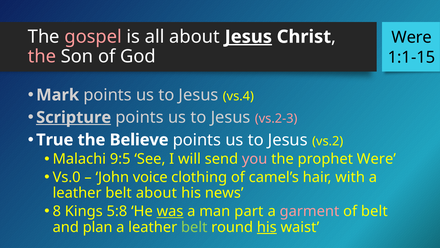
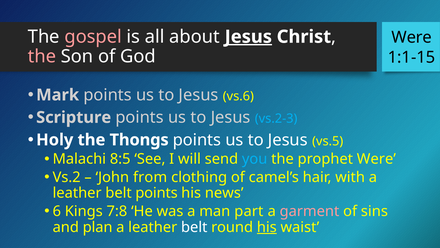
vs.4: vs.4 -> vs.6 (238, 96)
Scripture underline: present -> none (74, 117)
vs.2-3 colour: pink -> light blue (276, 118)
True: True -> Holy (55, 140)
Believe: Believe -> Thongs (139, 140)
vs.2: vs.2 -> vs.5 (328, 141)
9:5: 9:5 -> 8:5 (120, 159)
you colour: pink -> light blue (255, 159)
Vs.0: Vs.0 -> Vs.2 (67, 177)
voice: voice -> from (150, 177)
belt about: about -> points (157, 193)
8: 8 -> 6 (57, 211)
5:8: 5:8 -> 7:8 (117, 211)
was underline: present -> none (170, 211)
of belt: belt -> sins (374, 211)
belt colour: light green -> white (194, 227)
